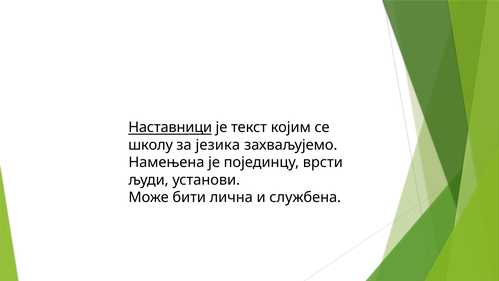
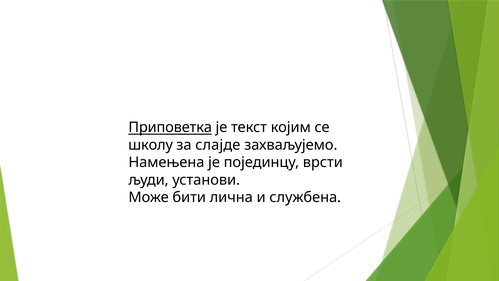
Наставници: Наставници -> Приповетка (170, 127)
језика: језика -> слајде (218, 145)
